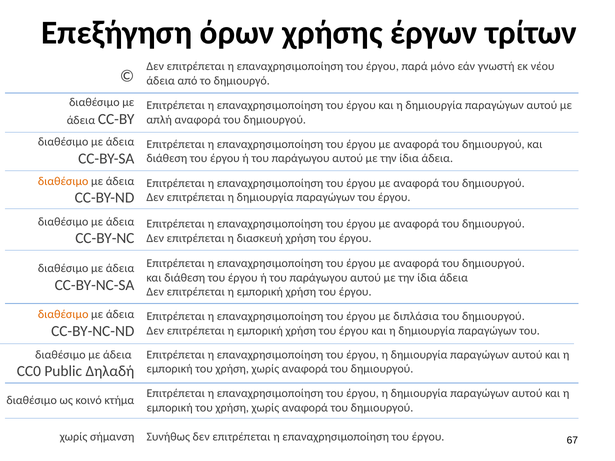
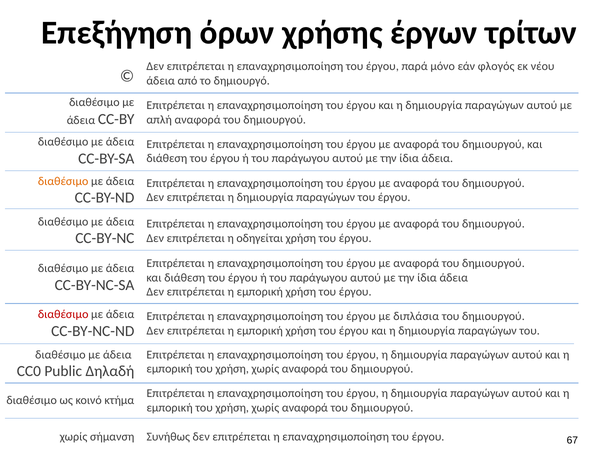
γνωστή: γνωστή -> φλογός (496, 66)
διασκευή: διασκευή -> οδηγείται (260, 238)
διαθέσιμο colour: orange -> red (63, 315)
